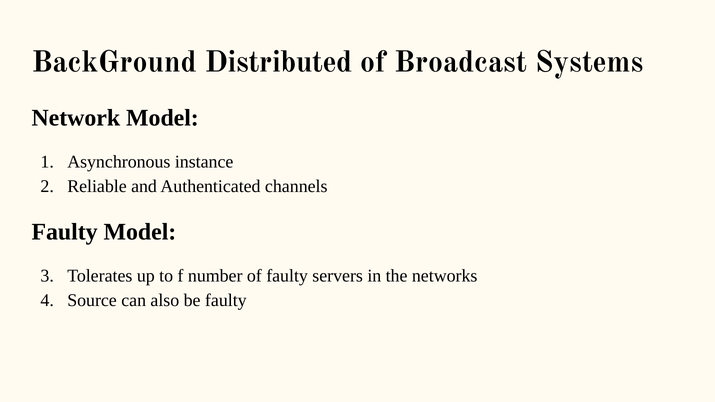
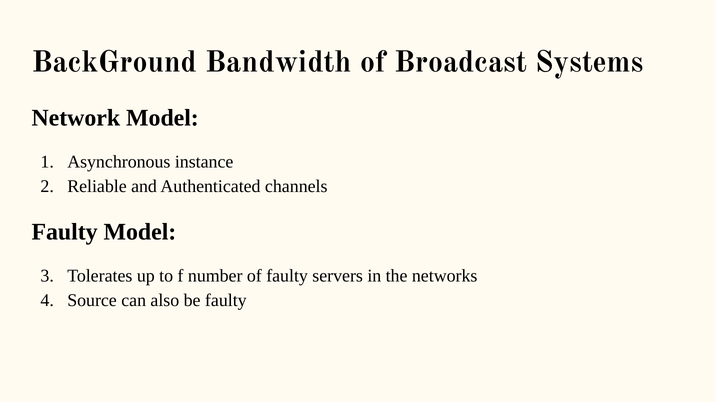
Distributed: Distributed -> Bandwidth (278, 62)
